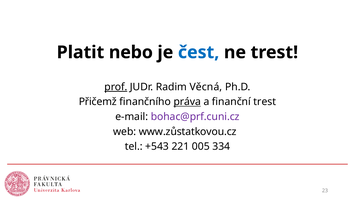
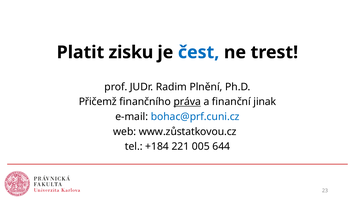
nebo: nebo -> zisku (131, 52)
prof underline: present -> none (116, 87)
Věcná: Věcná -> Plnění (206, 87)
finanční trest: trest -> jinak (265, 102)
bohac@prf.cuni.cz colour: purple -> blue (195, 117)
+543: +543 -> +184 (157, 146)
334: 334 -> 644 (221, 146)
